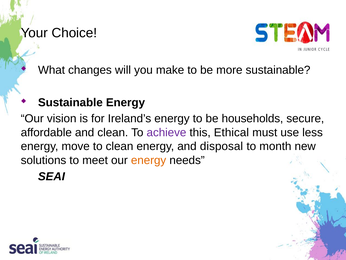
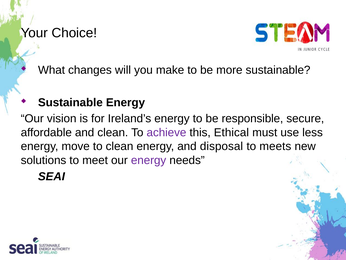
households: households -> responsible (252, 118)
month: month -> meets (275, 146)
energy colour: orange -> purple (149, 160)
